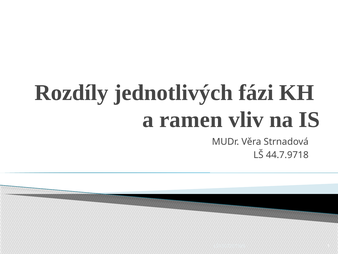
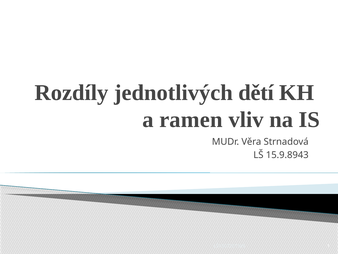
fázi: fázi -> dětí (256, 92)
44.7.9718: 44.7.9718 -> 15.9.8943 (287, 155)
